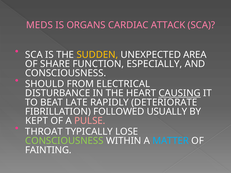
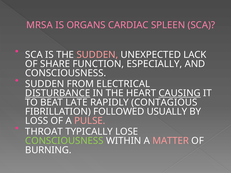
MEDS: MEDS -> MRSA (39, 25)
ATTACK: ATTACK -> SPLEEN (168, 25)
SUDDEN colour: yellow -> pink (97, 55)
AREA: AREA -> LACK (195, 55)
SHOULD: SHOULD -> SUDDEN (45, 84)
DISTURBANCE underline: none -> present (58, 93)
DETERIORATE: DETERIORATE -> CONTAGIOUS (164, 103)
KEPT: KEPT -> LOSS (37, 121)
MATTER colour: light blue -> pink (171, 141)
FAINTING: FAINTING -> BURNING (48, 150)
